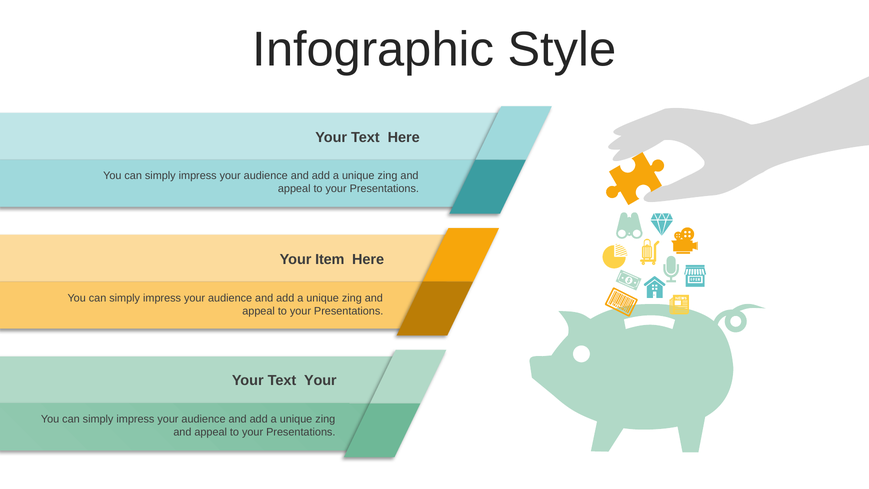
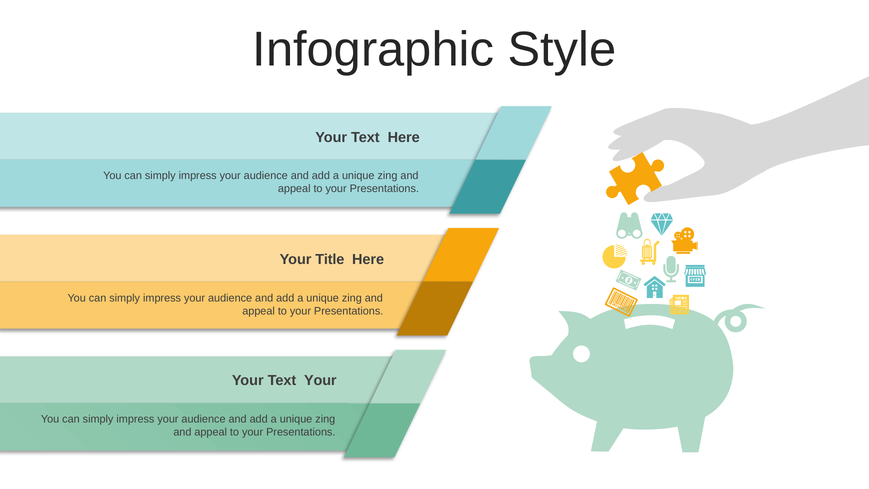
Item: Item -> Title (330, 259)
